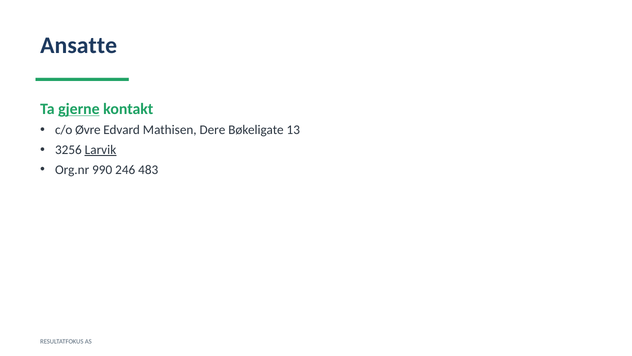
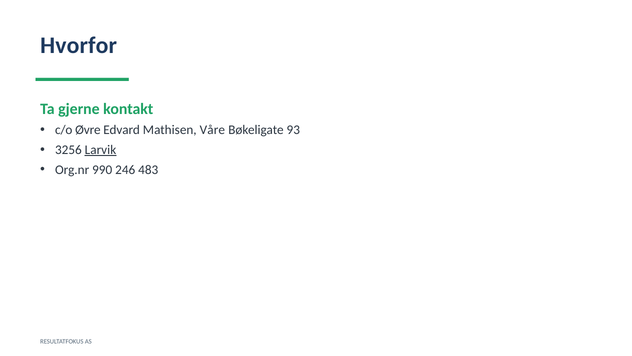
Ansatte: Ansatte -> Hvorfor (79, 45)
gjerne underline: present -> none (79, 109)
Dere: Dere -> Våre (212, 130)
13: 13 -> 93 (293, 130)
